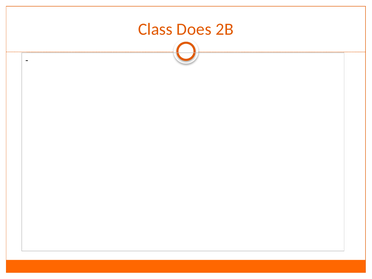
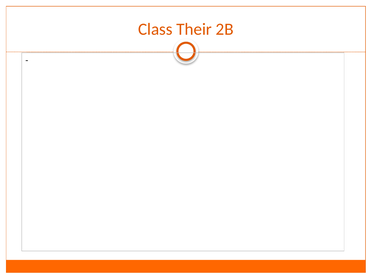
Does: Does -> Their (194, 29)
